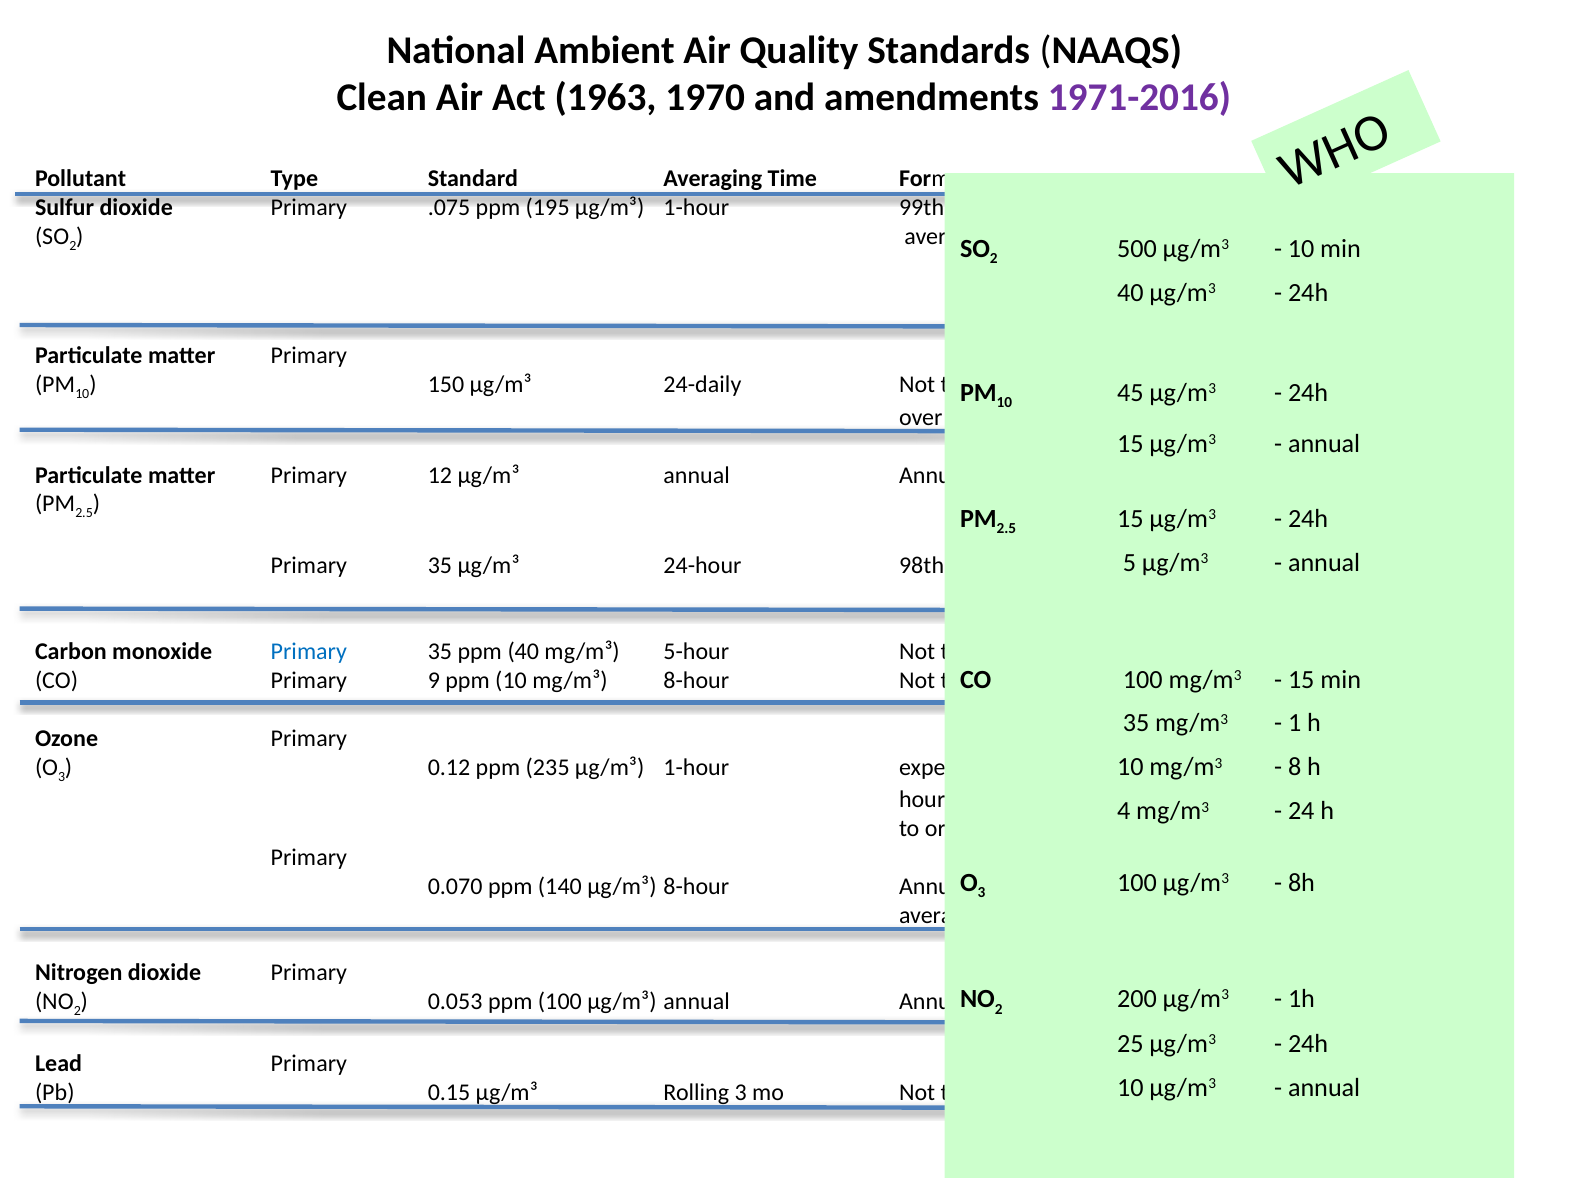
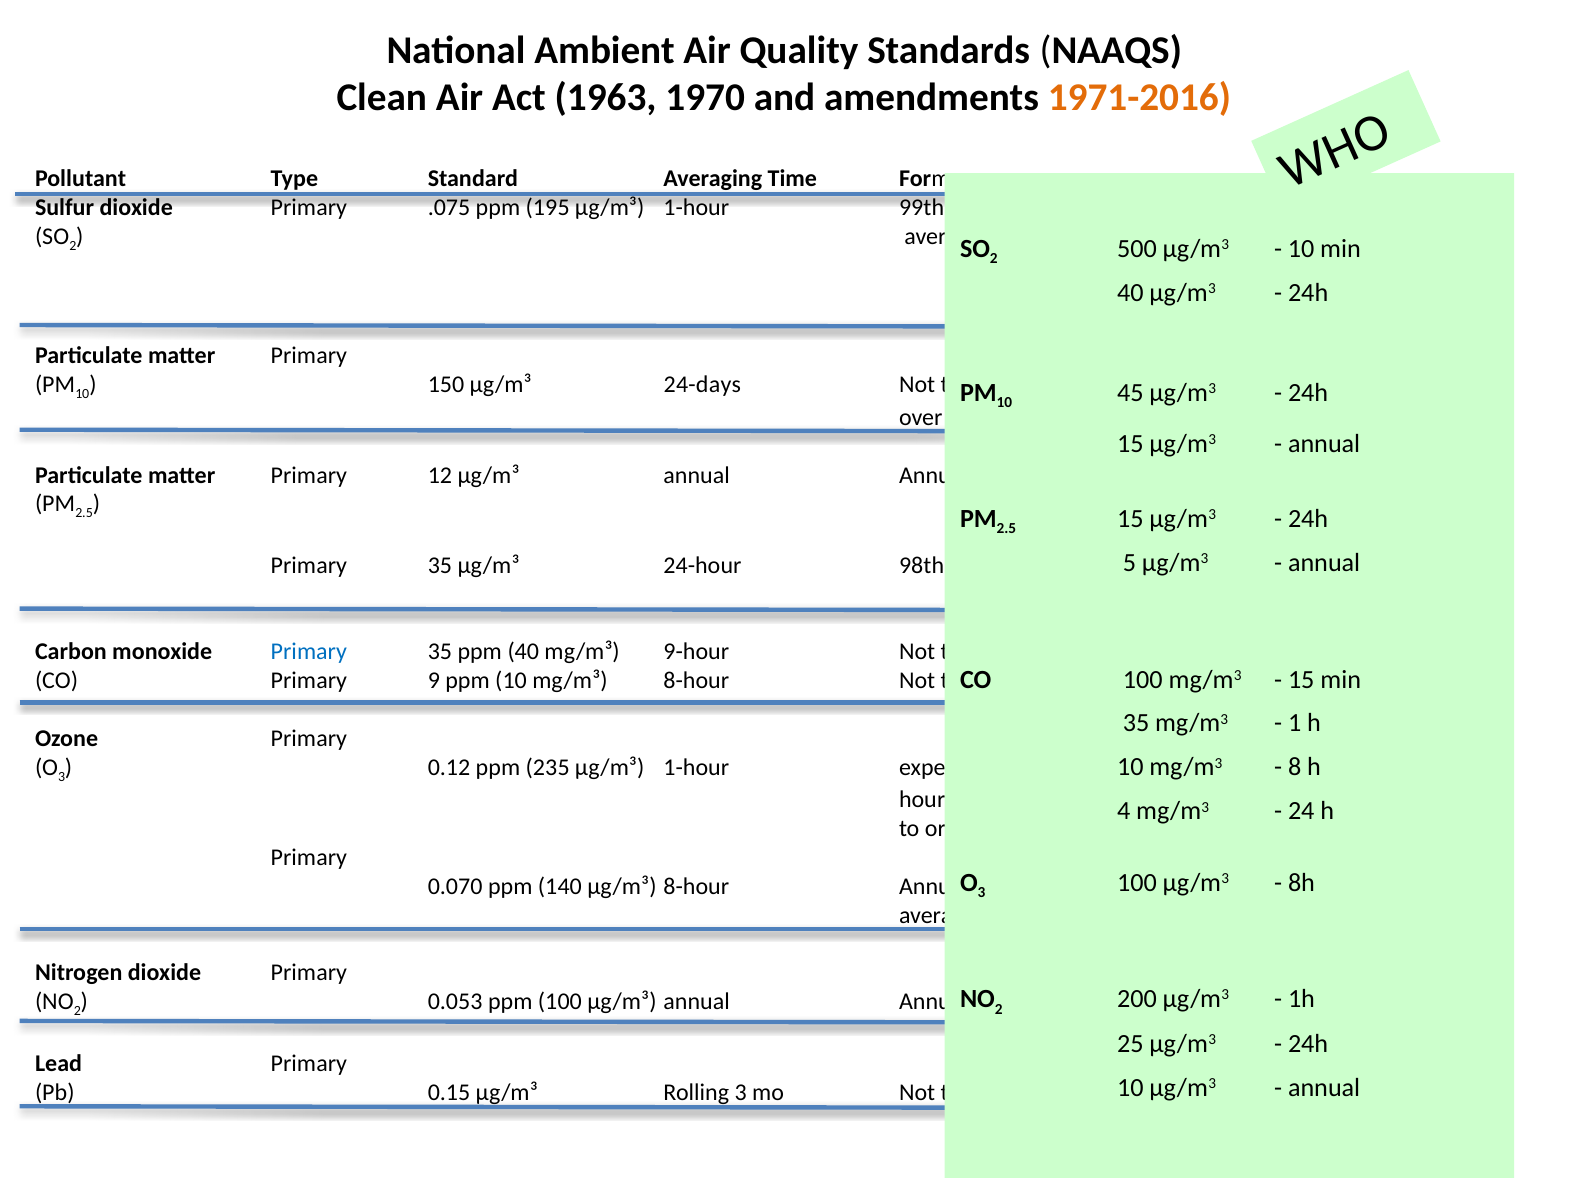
1971-2016 colour: purple -> orange (1139, 98)
24-daily: 24-daily -> 24-days (702, 385)
5-hour: 5-hour -> 9-hour (696, 652)
